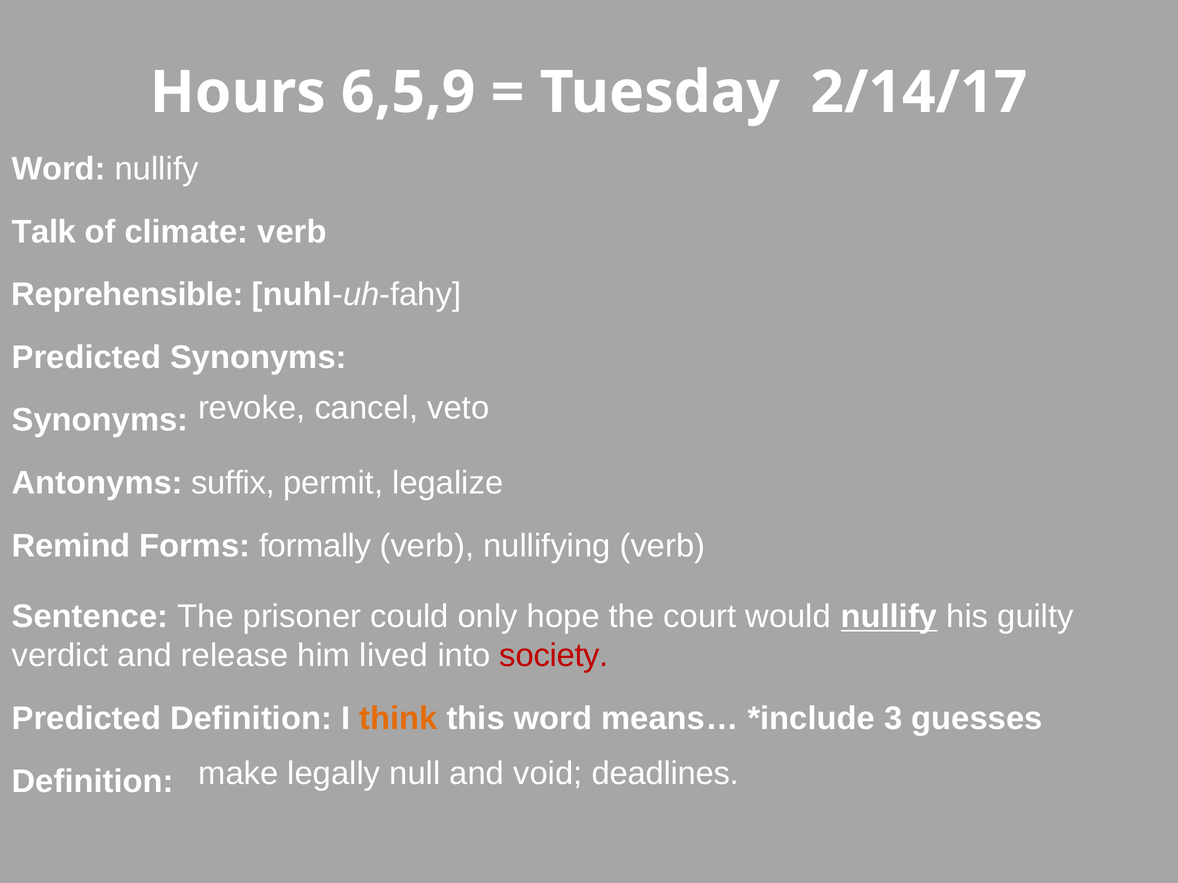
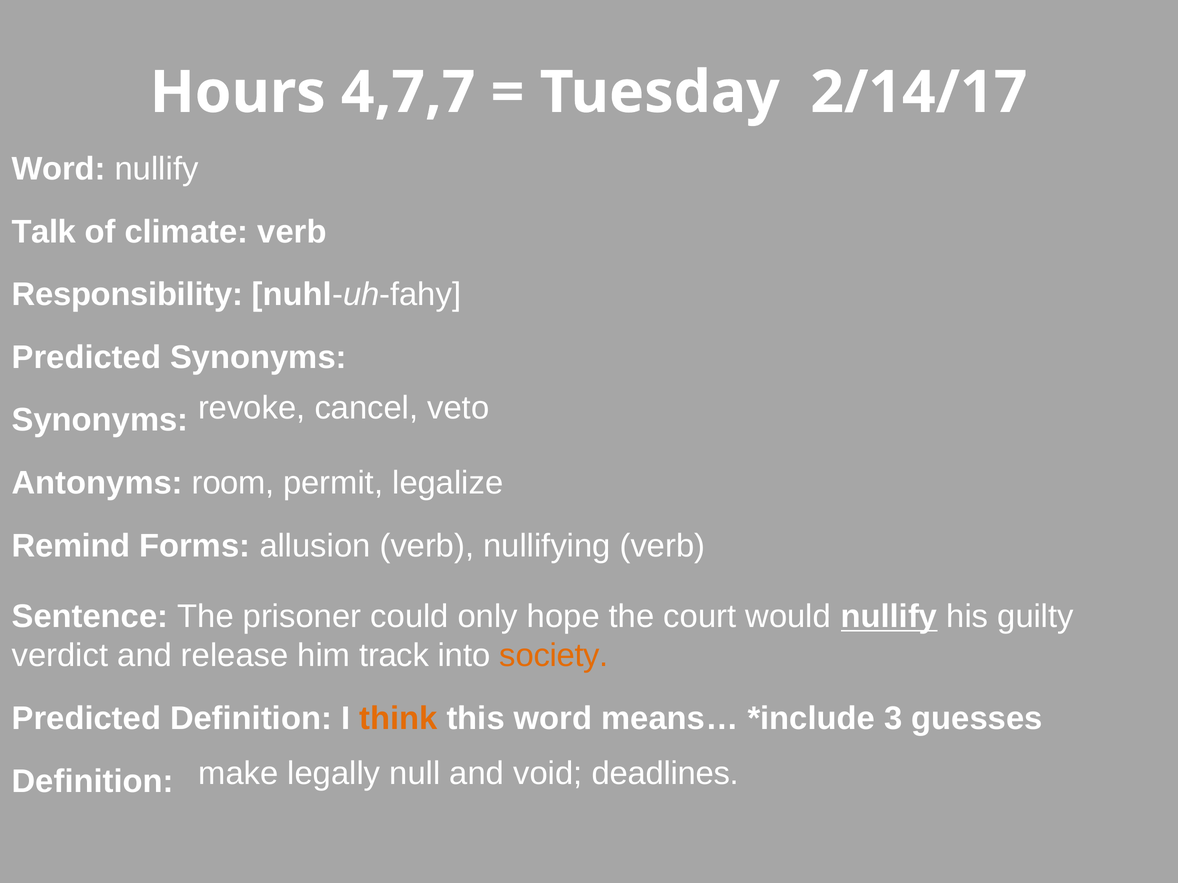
6,5,9: 6,5,9 -> 4,7,7 (408, 93)
Reprehensible: Reprehensible -> Responsibility (127, 295)
suffix: suffix -> room (233, 483)
formally: formally -> allusion (315, 546)
lived: lived -> track (394, 656)
society colour: red -> orange (554, 656)
